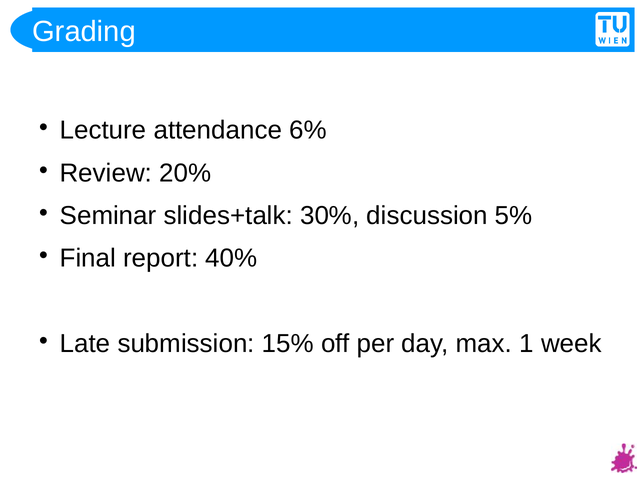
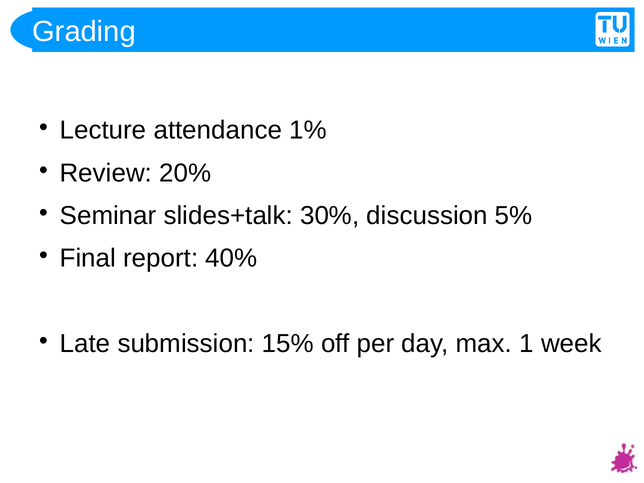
6%: 6% -> 1% (308, 130)
